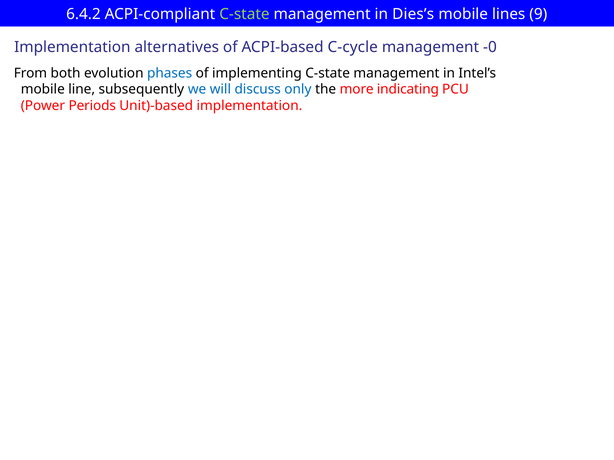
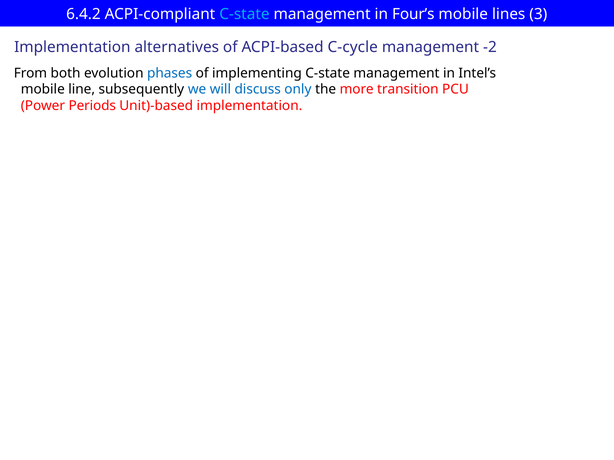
C-state colour: light green -> light blue (244, 14)
Dies’s: Dies’s -> Four’s (413, 14)
9: 9 -> 3 (538, 14)
-0: -0 -> -2 (490, 47)
indicating: indicating -> transition (408, 90)
